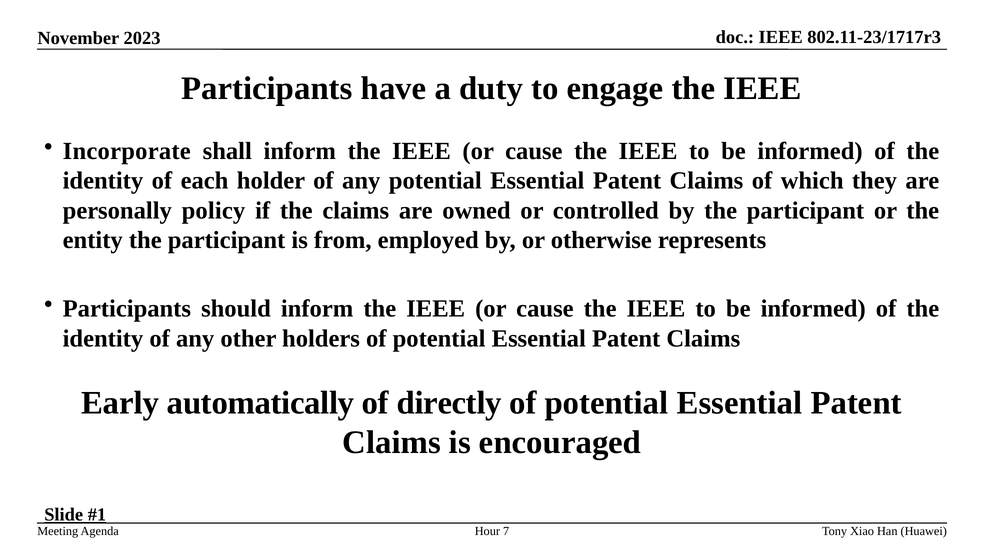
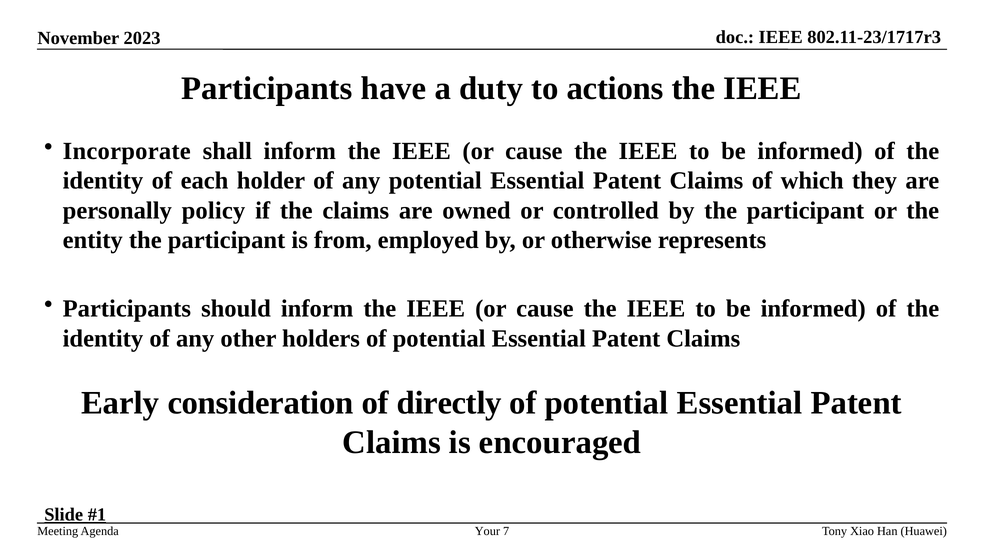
engage: engage -> actions (615, 88)
automatically: automatically -> consideration (261, 403)
Hour: Hour -> Your (487, 531)
